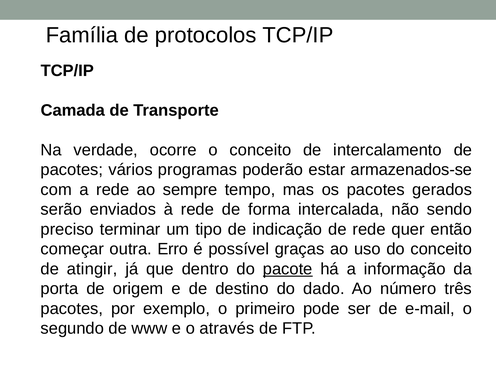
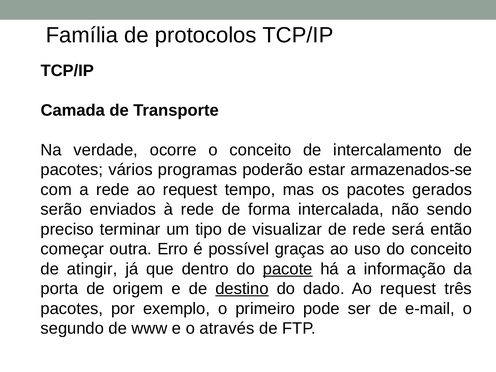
rede ao sempre: sempre -> request (190, 190)
indicação: indicação -> visualizar (287, 229)
quer: quer -> será (408, 229)
destino underline: none -> present (242, 289)
dado Ao número: número -> request (408, 289)
